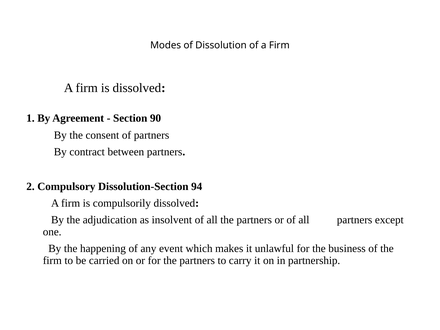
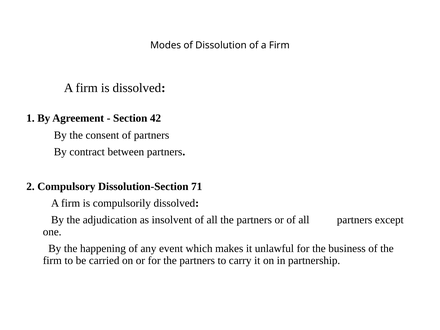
90: 90 -> 42 (156, 118)
94: 94 -> 71 (197, 187)
